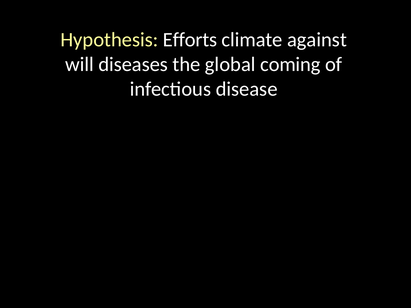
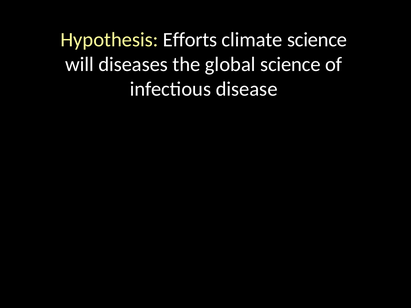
climate against: against -> science (317, 40)
global coming: coming -> science (290, 64)
